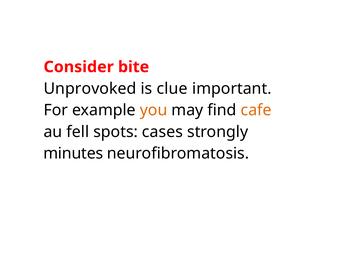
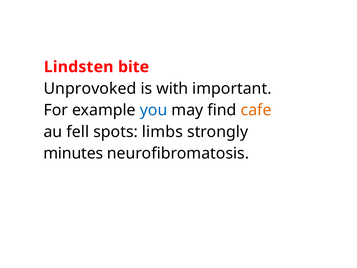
Consider: Consider -> Lindsten (79, 67)
clue: clue -> with (172, 88)
you colour: orange -> blue (154, 110)
cases: cases -> limbs (162, 132)
